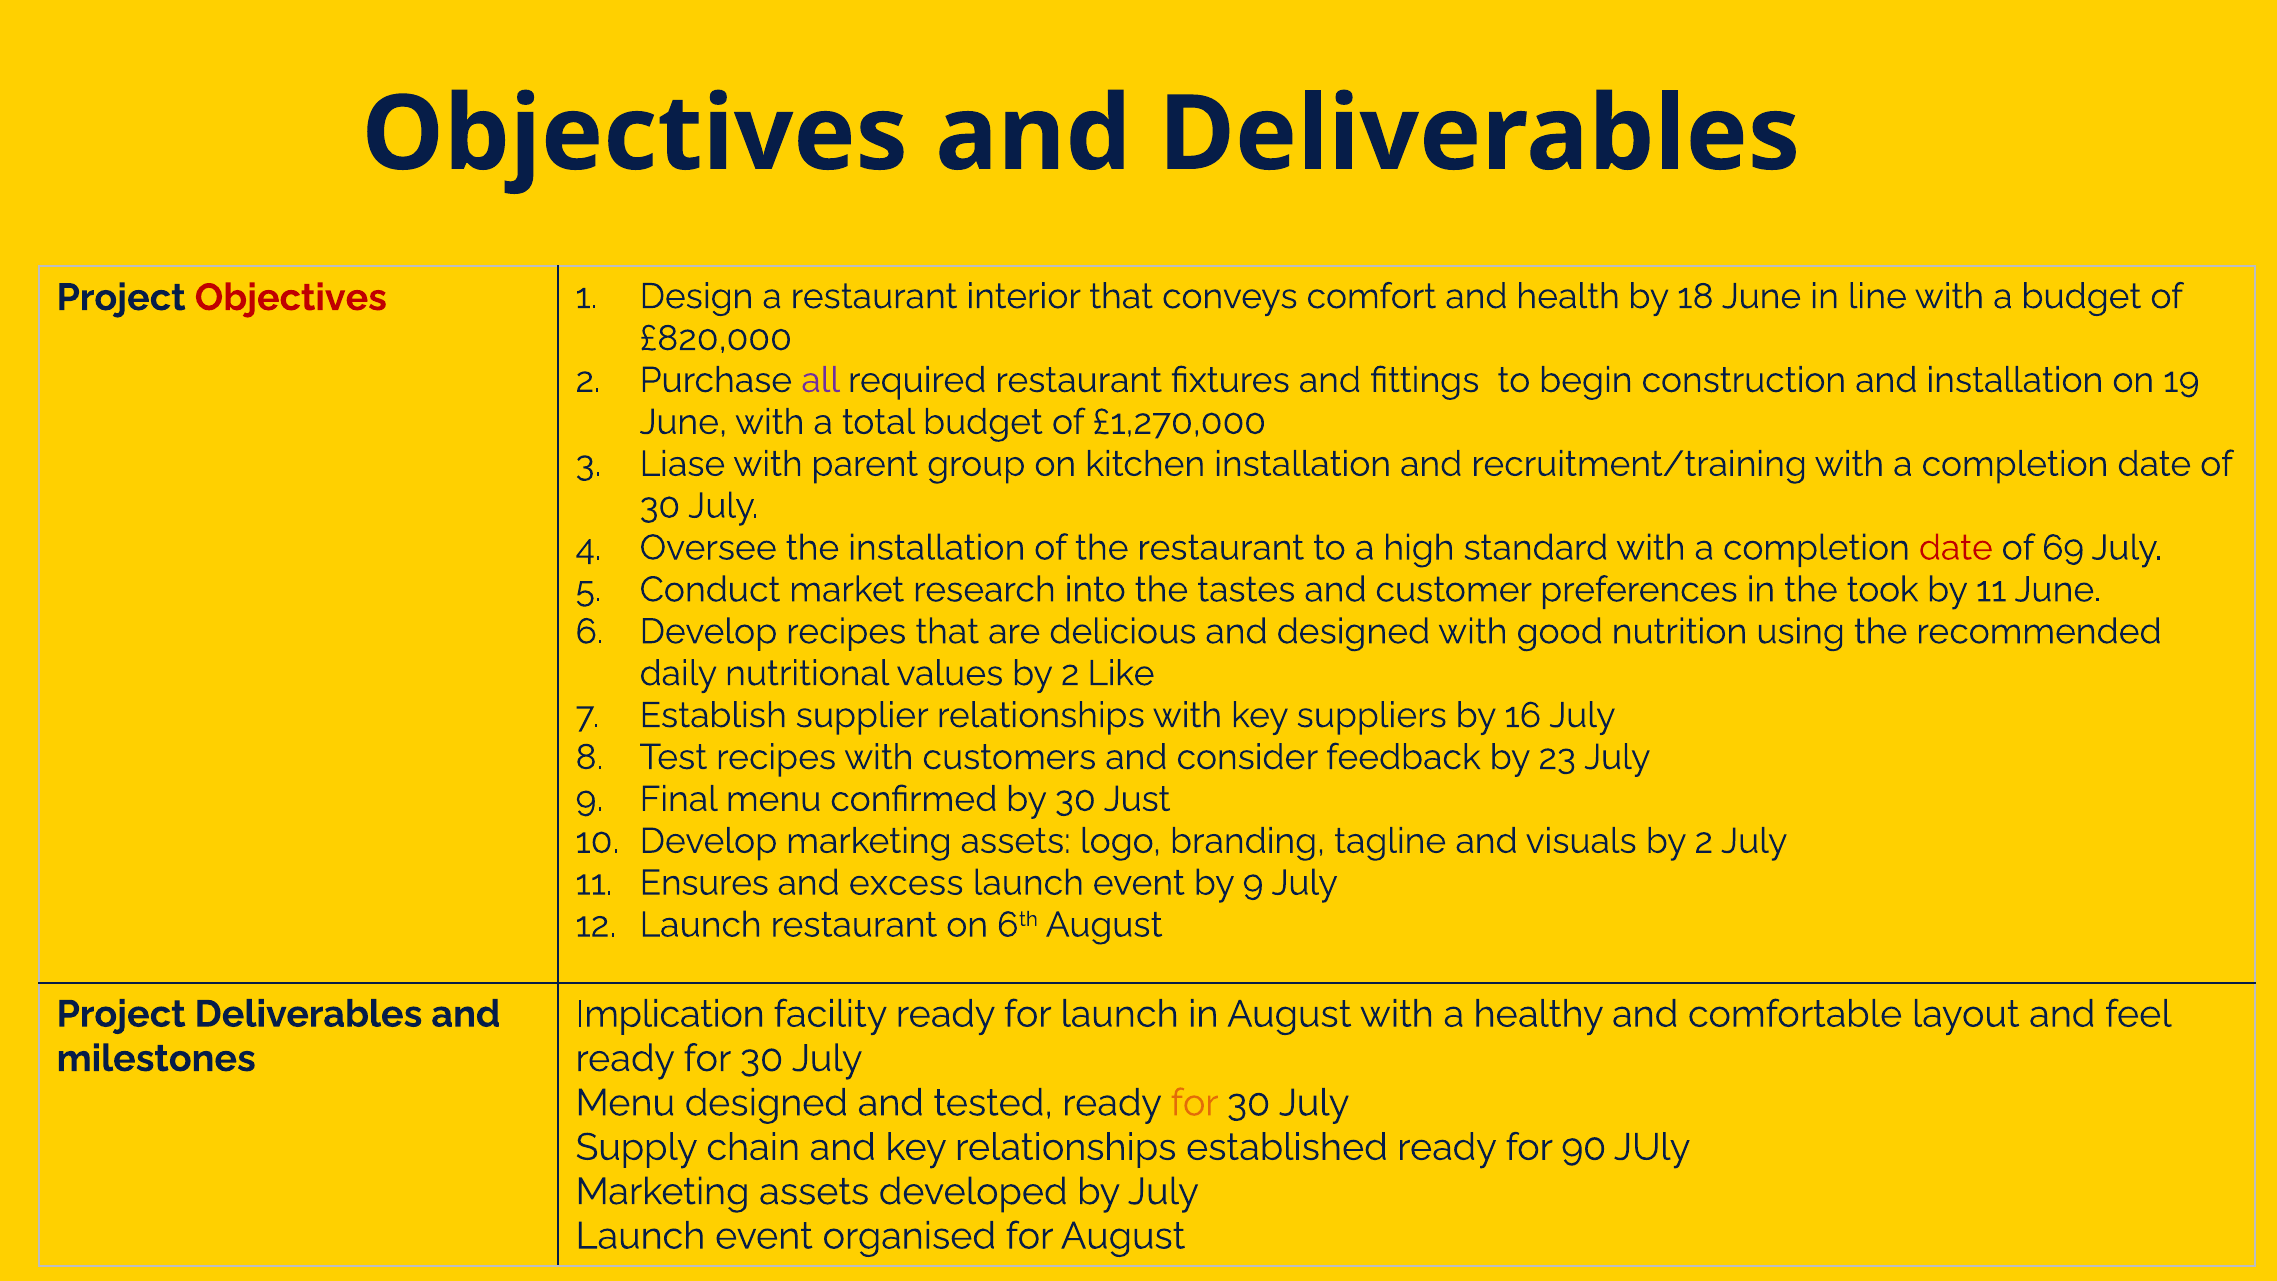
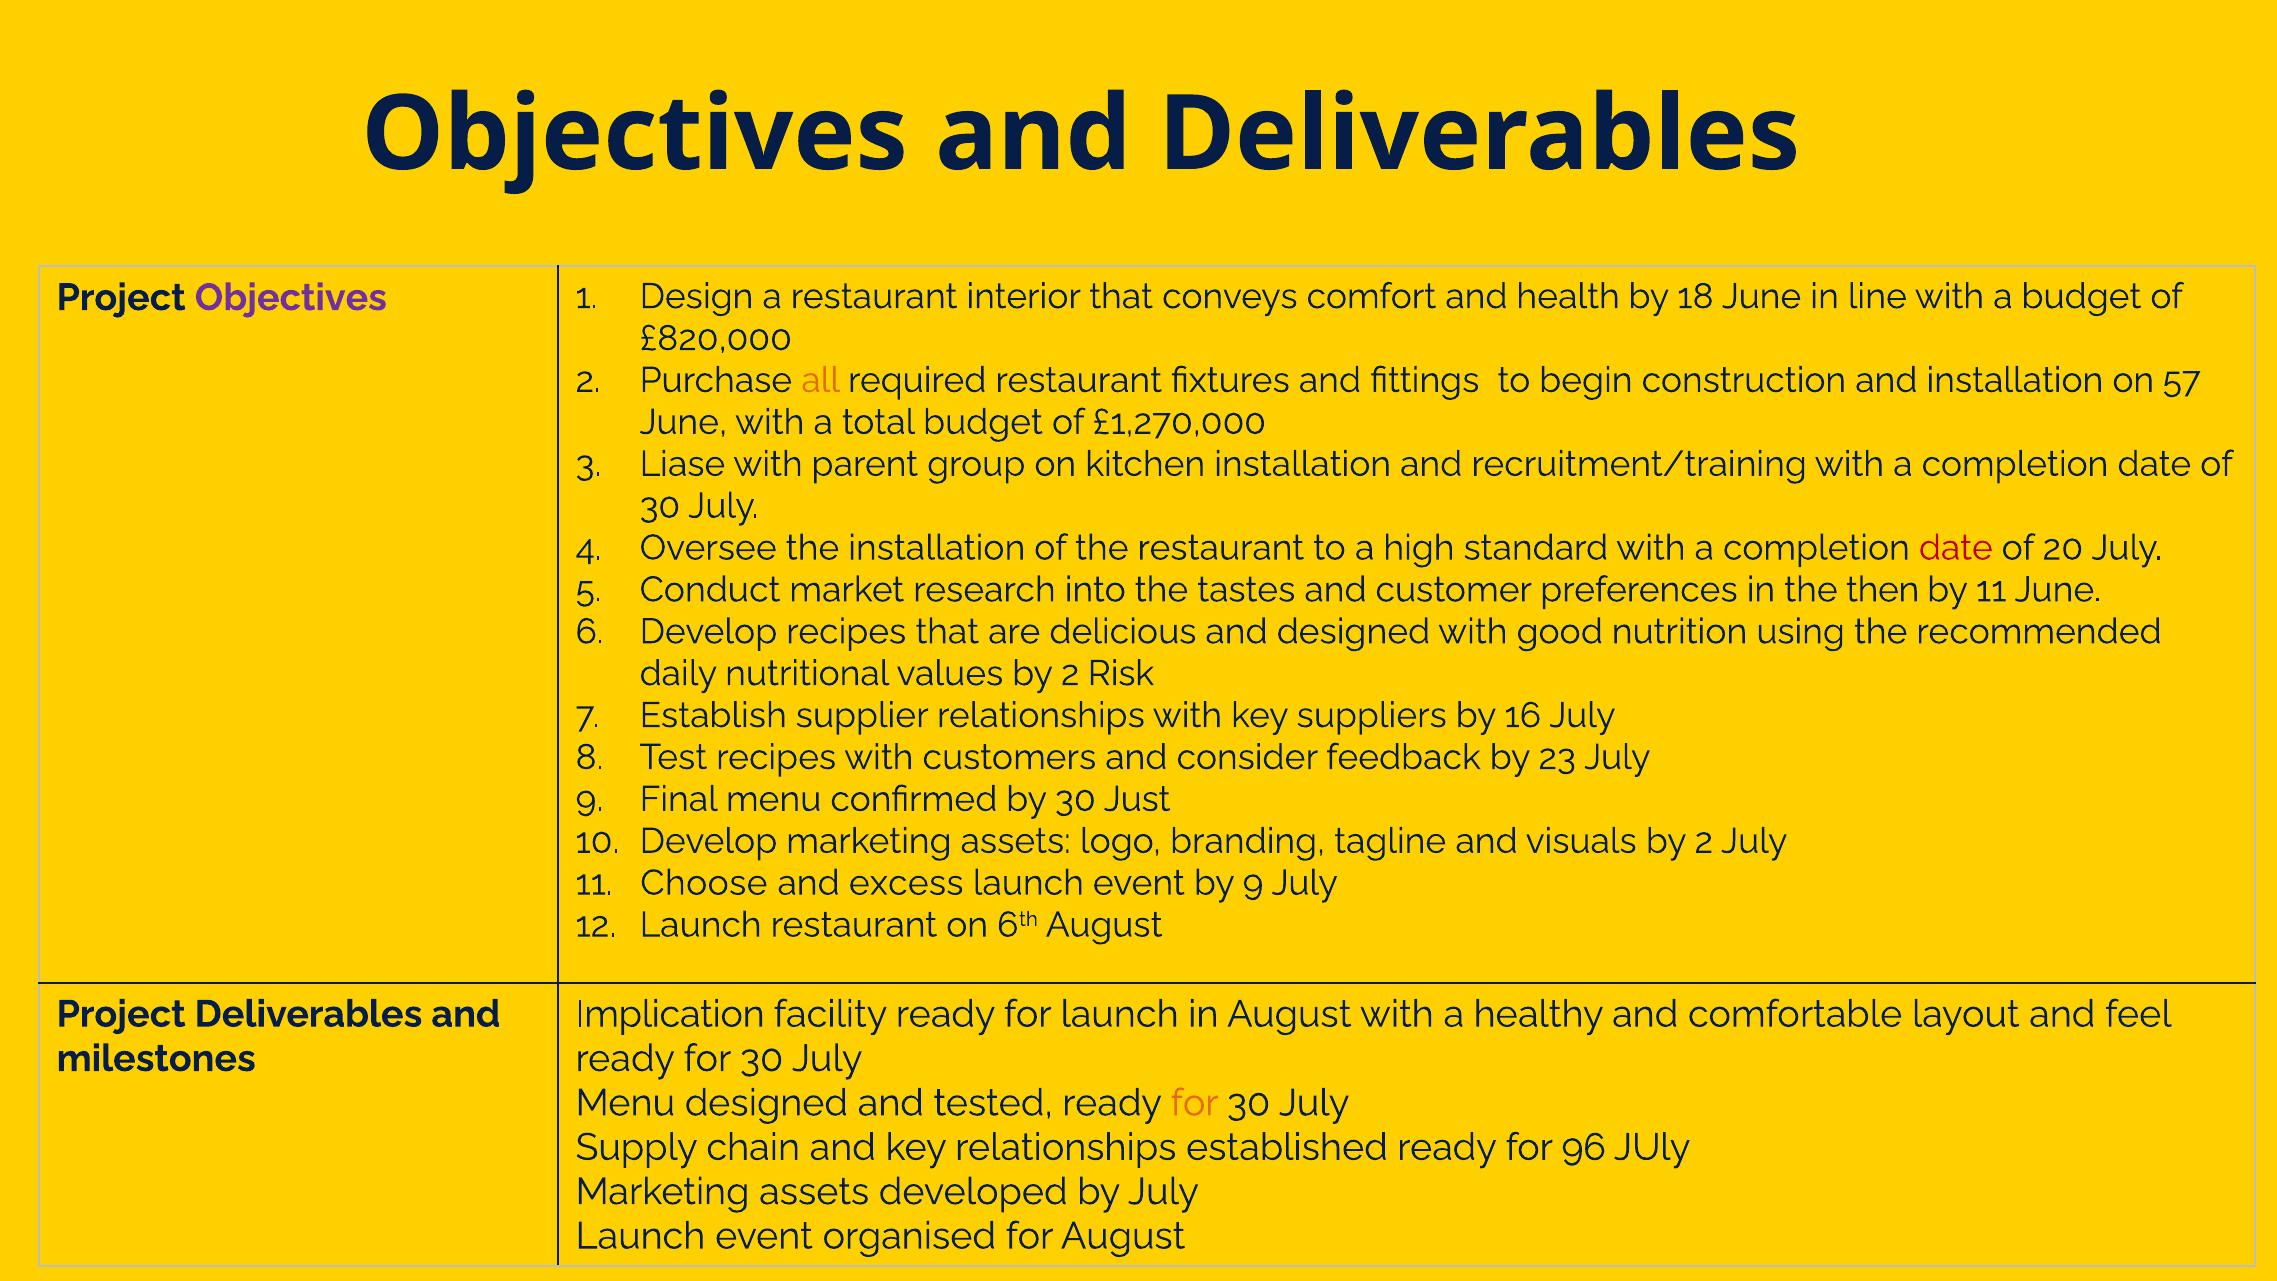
Objectives colour: red -> purple (291, 298)
all colour: purple -> orange (821, 380)
19: 19 -> 57 (2182, 380)
69: 69 -> 20 (2063, 548)
took: took -> then (1883, 590)
Like: Like -> Risk (1121, 673)
Ensures: Ensures -> Choose (704, 883)
90: 90 -> 96 (1584, 1147)
